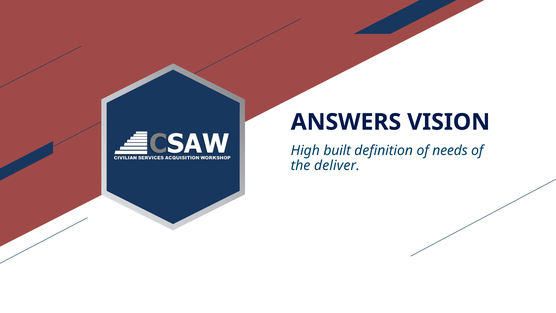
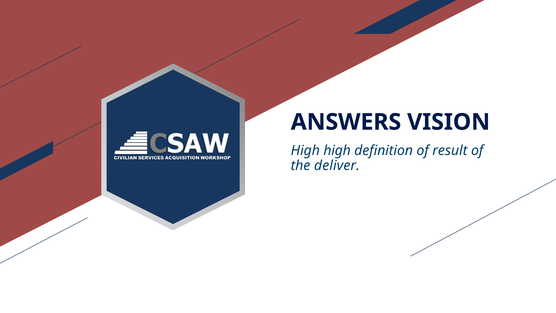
High built: built -> high (337, 151)
needs: needs -> result (450, 151)
